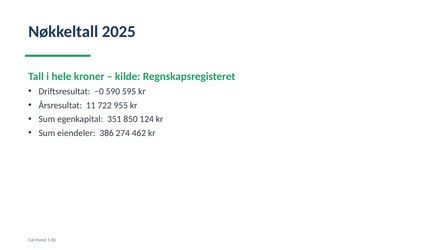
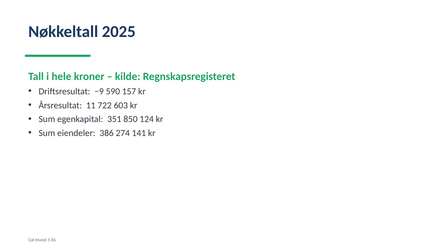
−0: −0 -> −9 (99, 91)
595: 595 -> 157 (129, 91)
955: 955 -> 603 (121, 105)
462: 462 -> 141 (139, 133)
